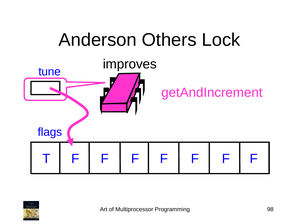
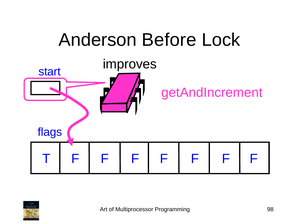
Others: Others -> Before (169, 40)
tune: tune -> start (50, 72)
